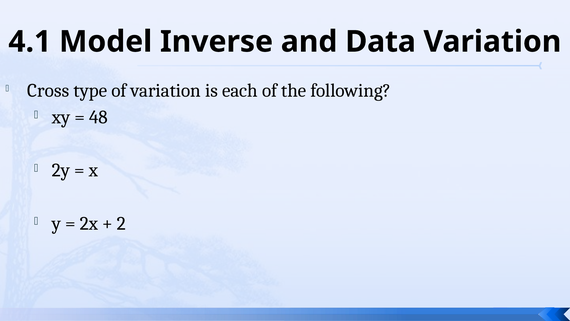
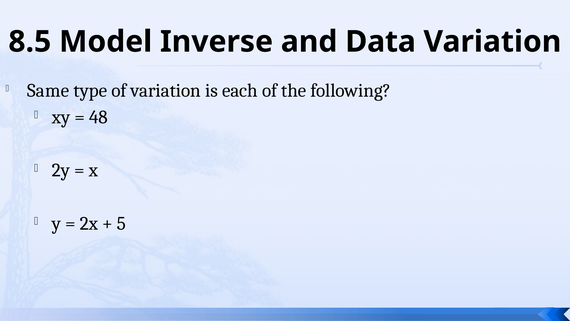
4.1: 4.1 -> 8.5 (30, 42)
Cross: Cross -> Same (48, 90)
2: 2 -> 5 (121, 223)
